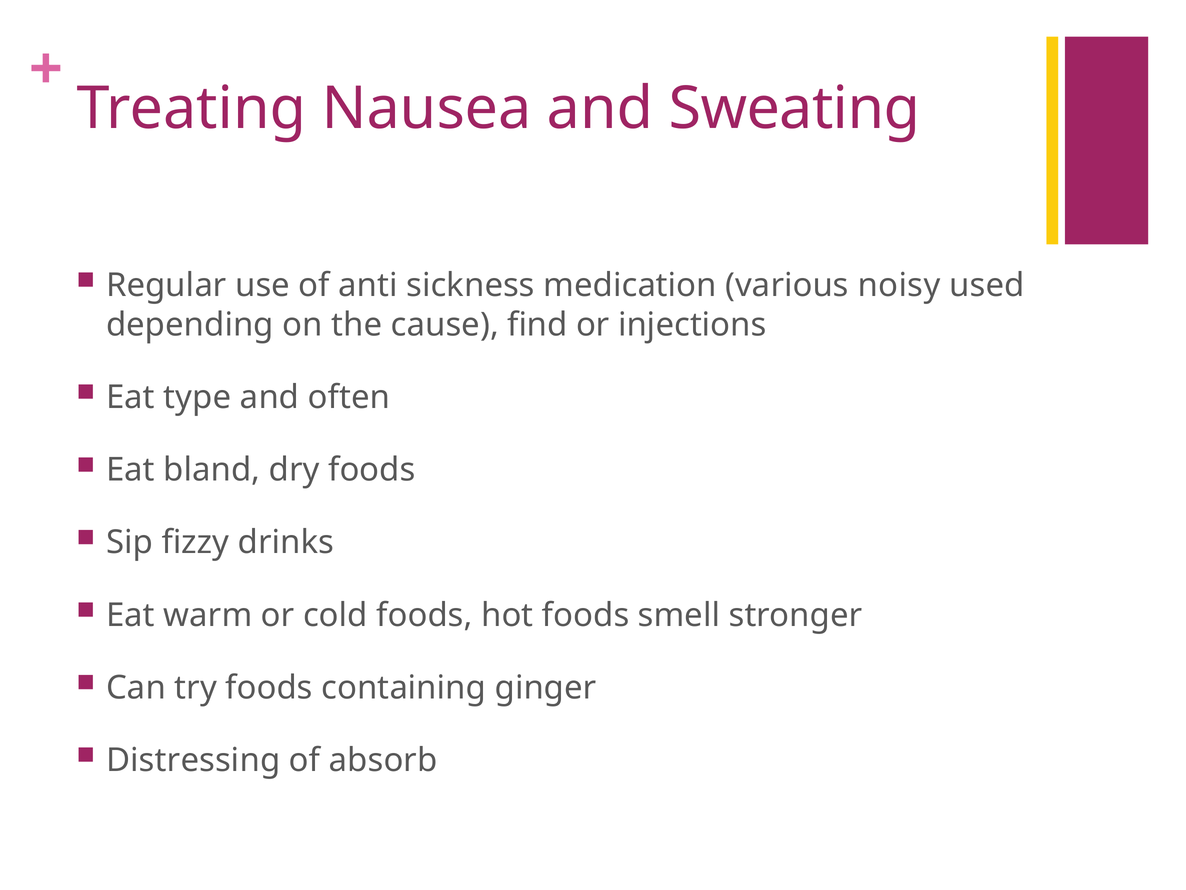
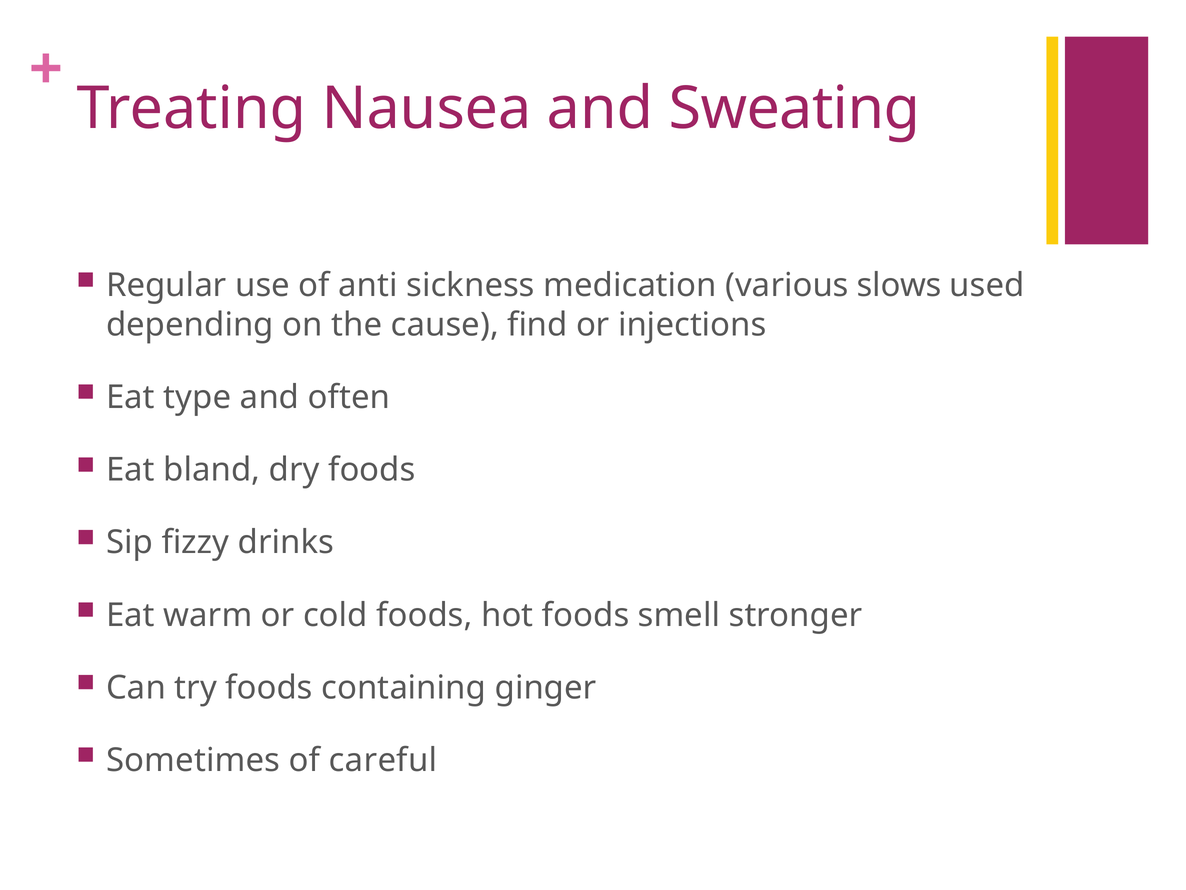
noisy: noisy -> slows (899, 285)
Distressing: Distressing -> Sometimes (193, 760)
absorb: absorb -> careful (383, 760)
